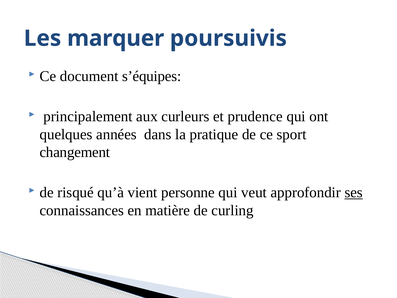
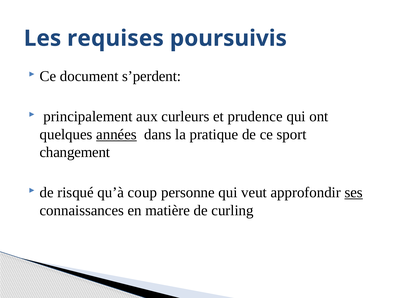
marquer: marquer -> requises (115, 38)
s’équipes: s’équipes -> s’perdent (152, 76)
années underline: none -> present (116, 134)
vient: vient -> coup (142, 192)
